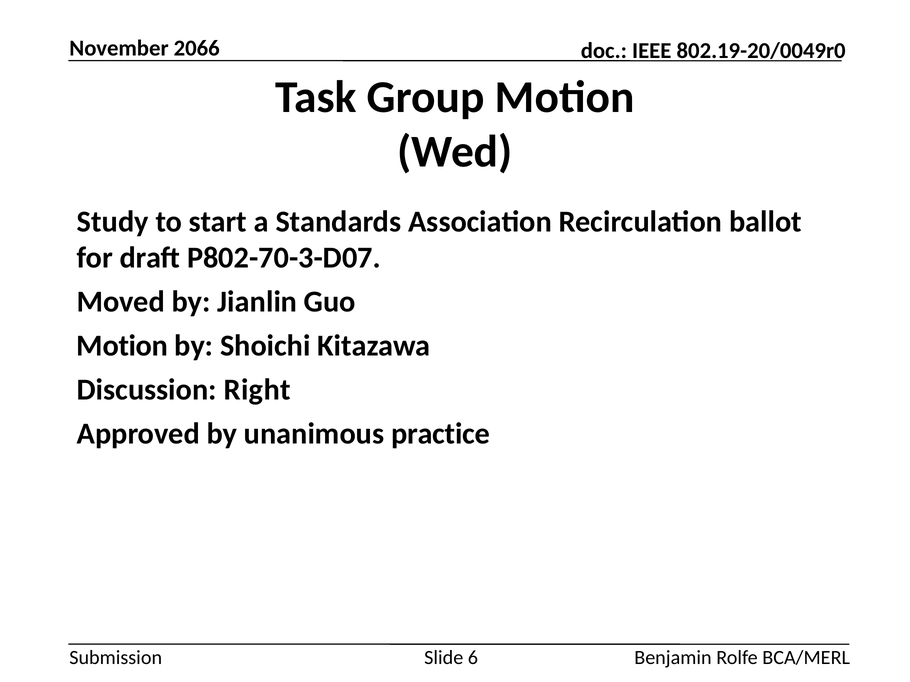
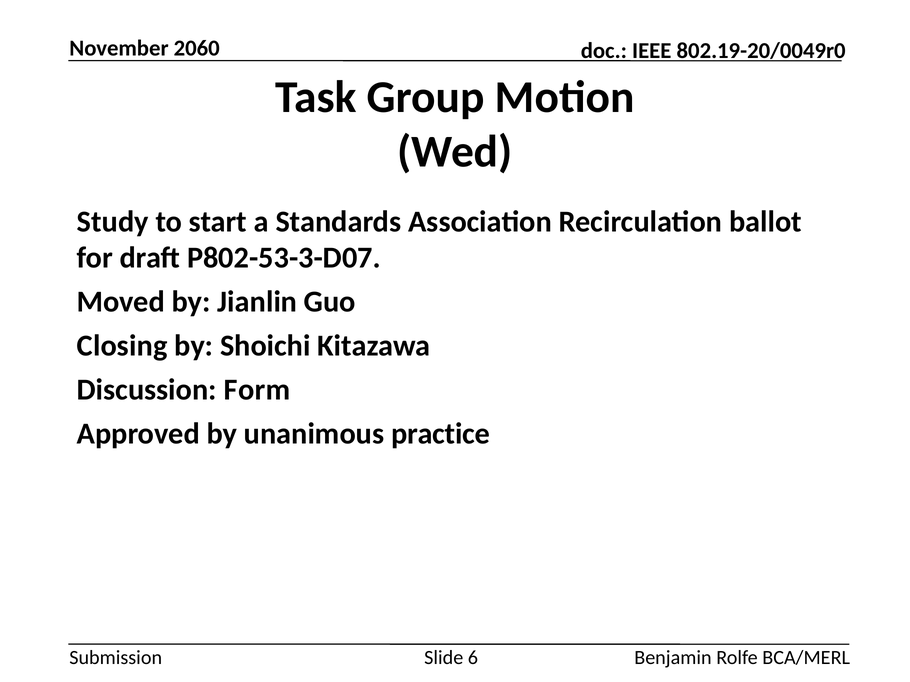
2066: 2066 -> 2060 (197, 48)
P802-70-3-D07: P802-70-3-D07 -> P802-53-3-D07 (284, 258)
Motion: Motion -> Closing (122, 346)
Right: Right -> Form (257, 390)
